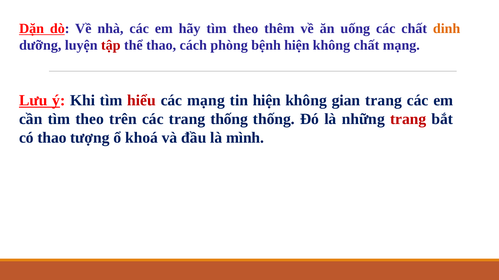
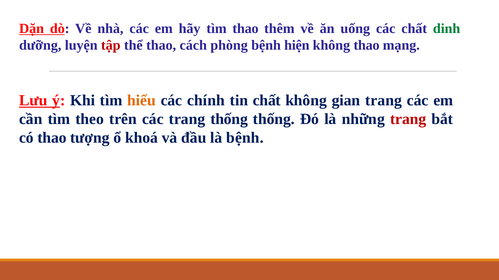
hãy tìm theo: theo -> thao (246, 28)
dinh colour: orange -> green (447, 28)
không chất: chất -> thao (367, 45)
hiểu colour: red -> orange (142, 100)
các mạng: mạng -> chính (206, 100)
tin hiện: hiện -> chất (267, 100)
là mình: mình -> bệnh (245, 138)
